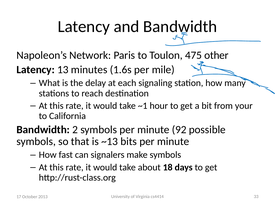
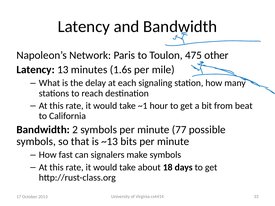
your: your -> beat (244, 106)
92: 92 -> 77 (179, 130)
